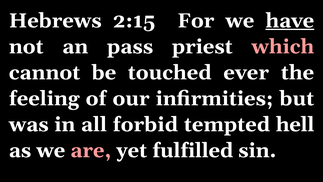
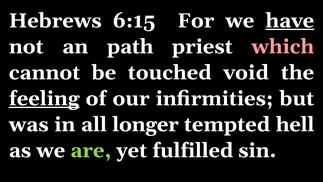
2:15: 2:15 -> 6:15 (134, 21)
pass: pass -> path (130, 47)
ever: ever -> void (246, 73)
feeling underline: none -> present (44, 98)
forbid: forbid -> longer (145, 124)
are colour: pink -> light green (91, 150)
